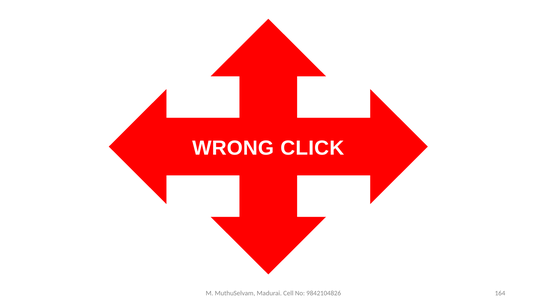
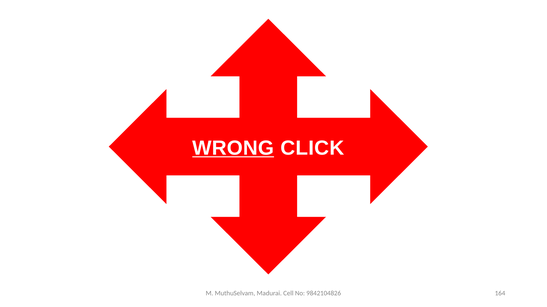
WRONG underline: none -> present (233, 148)
